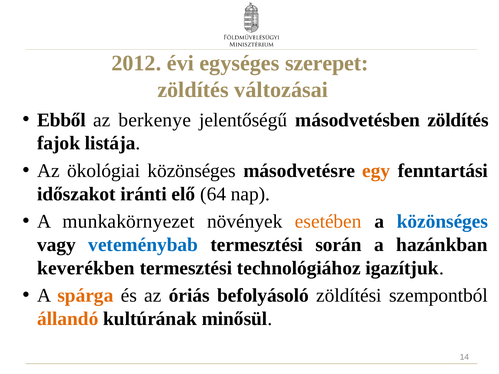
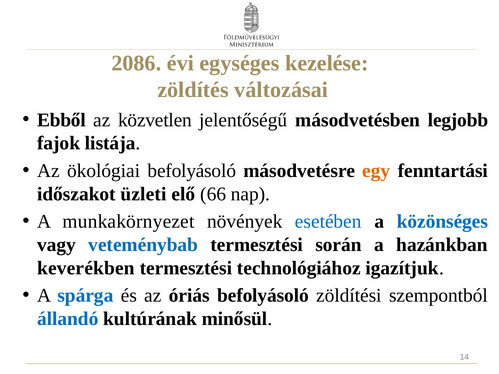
2012: 2012 -> 2086 (136, 63)
szerepet: szerepet -> kezelése (327, 63)
berkenye: berkenye -> közvetlen (155, 120)
másodvetésben zöldítés: zöldítés -> legjobb (458, 120)
ökológiai közönséges: közönséges -> befolyásoló (192, 171)
iránti: iránti -> üzleti (144, 194)
64: 64 -> 66 (213, 194)
esetében colour: orange -> blue (328, 222)
spárga colour: orange -> blue (85, 296)
állandó colour: orange -> blue (68, 319)
